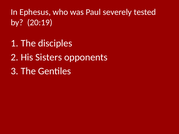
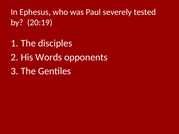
Sisters: Sisters -> Words (49, 57)
